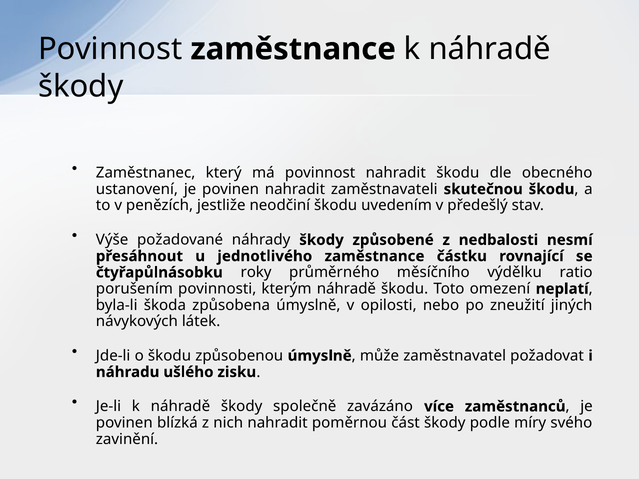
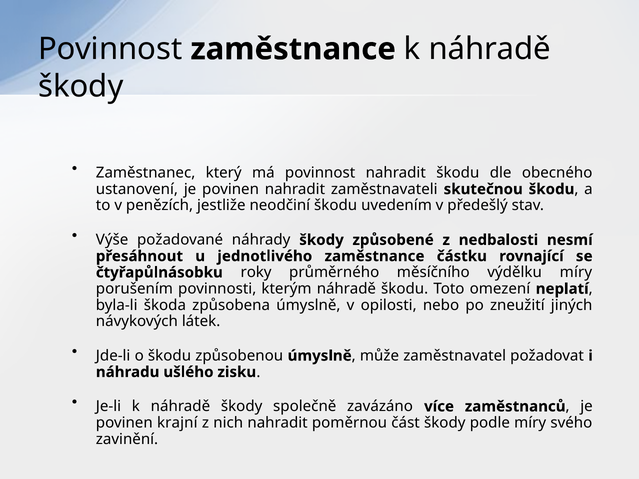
výdělku ratio: ratio -> míry (576, 273)
blízká: blízká -> krajní (177, 423)
